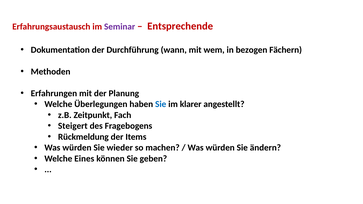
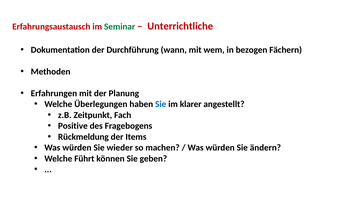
Seminar colour: purple -> green (120, 27)
Entsprechende: Entsprechende -> Unterrichtliche (180, 26)
Steigert: Steigert -> Positive (73, 126)
Eines: Eines -> Führt (84, 159)
